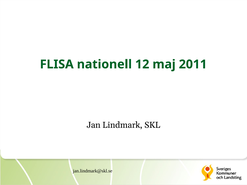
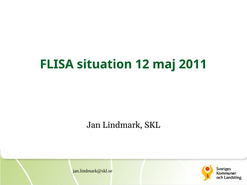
nationell: nationell -> situation (104, 64)
